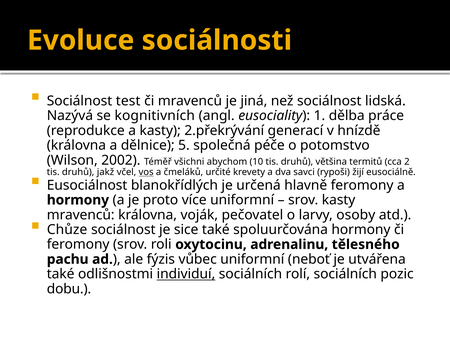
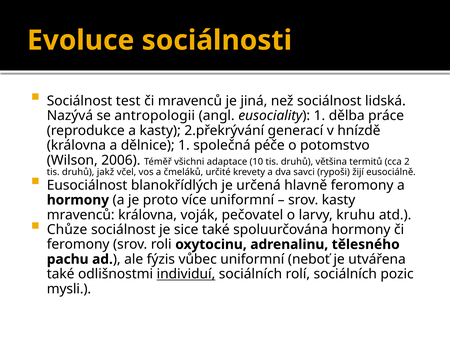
kognitivních: kognitivních -> antropologii (155, 116)
dělnice 5: 5 -> 1 (184, 146)
2002: 2002 -> 2006 (121, 160)
abychom: abychom -> adaptace (227, 162)
vos underline: present -> none (146, 172)
osoby: osoby -> kruhu (356, 215)
dobu: dobu -> mysli (69, 289)
